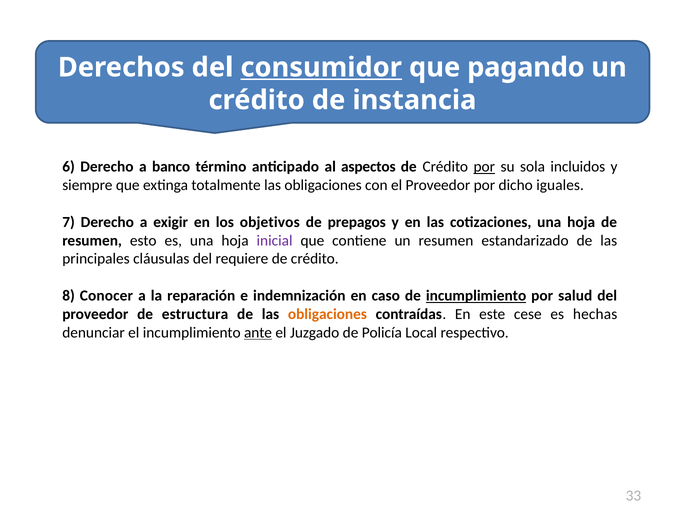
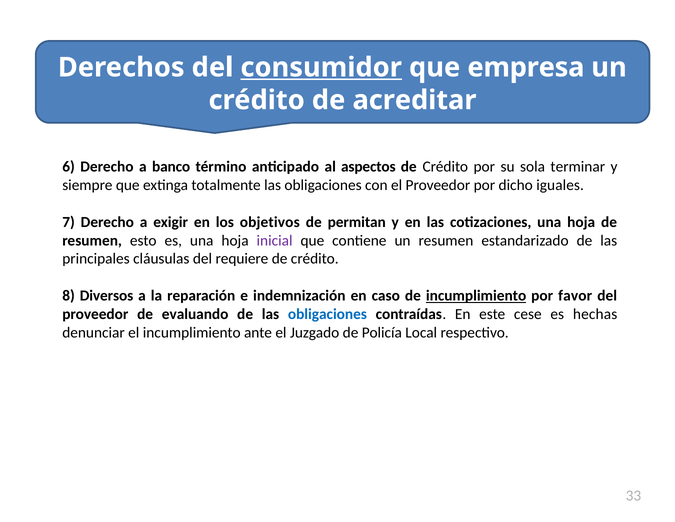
pagando: pagando -> empresa (526, 67)
instancia: instancia -> acreditar (414, 100)
por underline: present -> none (484, 167)
incluidos: incluidos -> terminar (578, 167)
prepagos: prepagos -> permitan (357, 222)
Conocer: Conocer -> Diversos (107, 296)
salud: salud -> favor (575, 296)
estructura: estructura -> evaluando (195, 314)
obligaciones colour: orange -> blue (327, 314)
ante underline: present -> none (258, 332)
